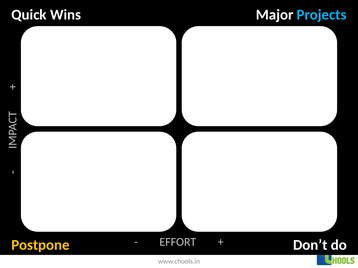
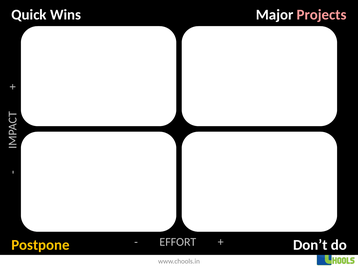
Projects colour: light blue -> pink (322, 15)
